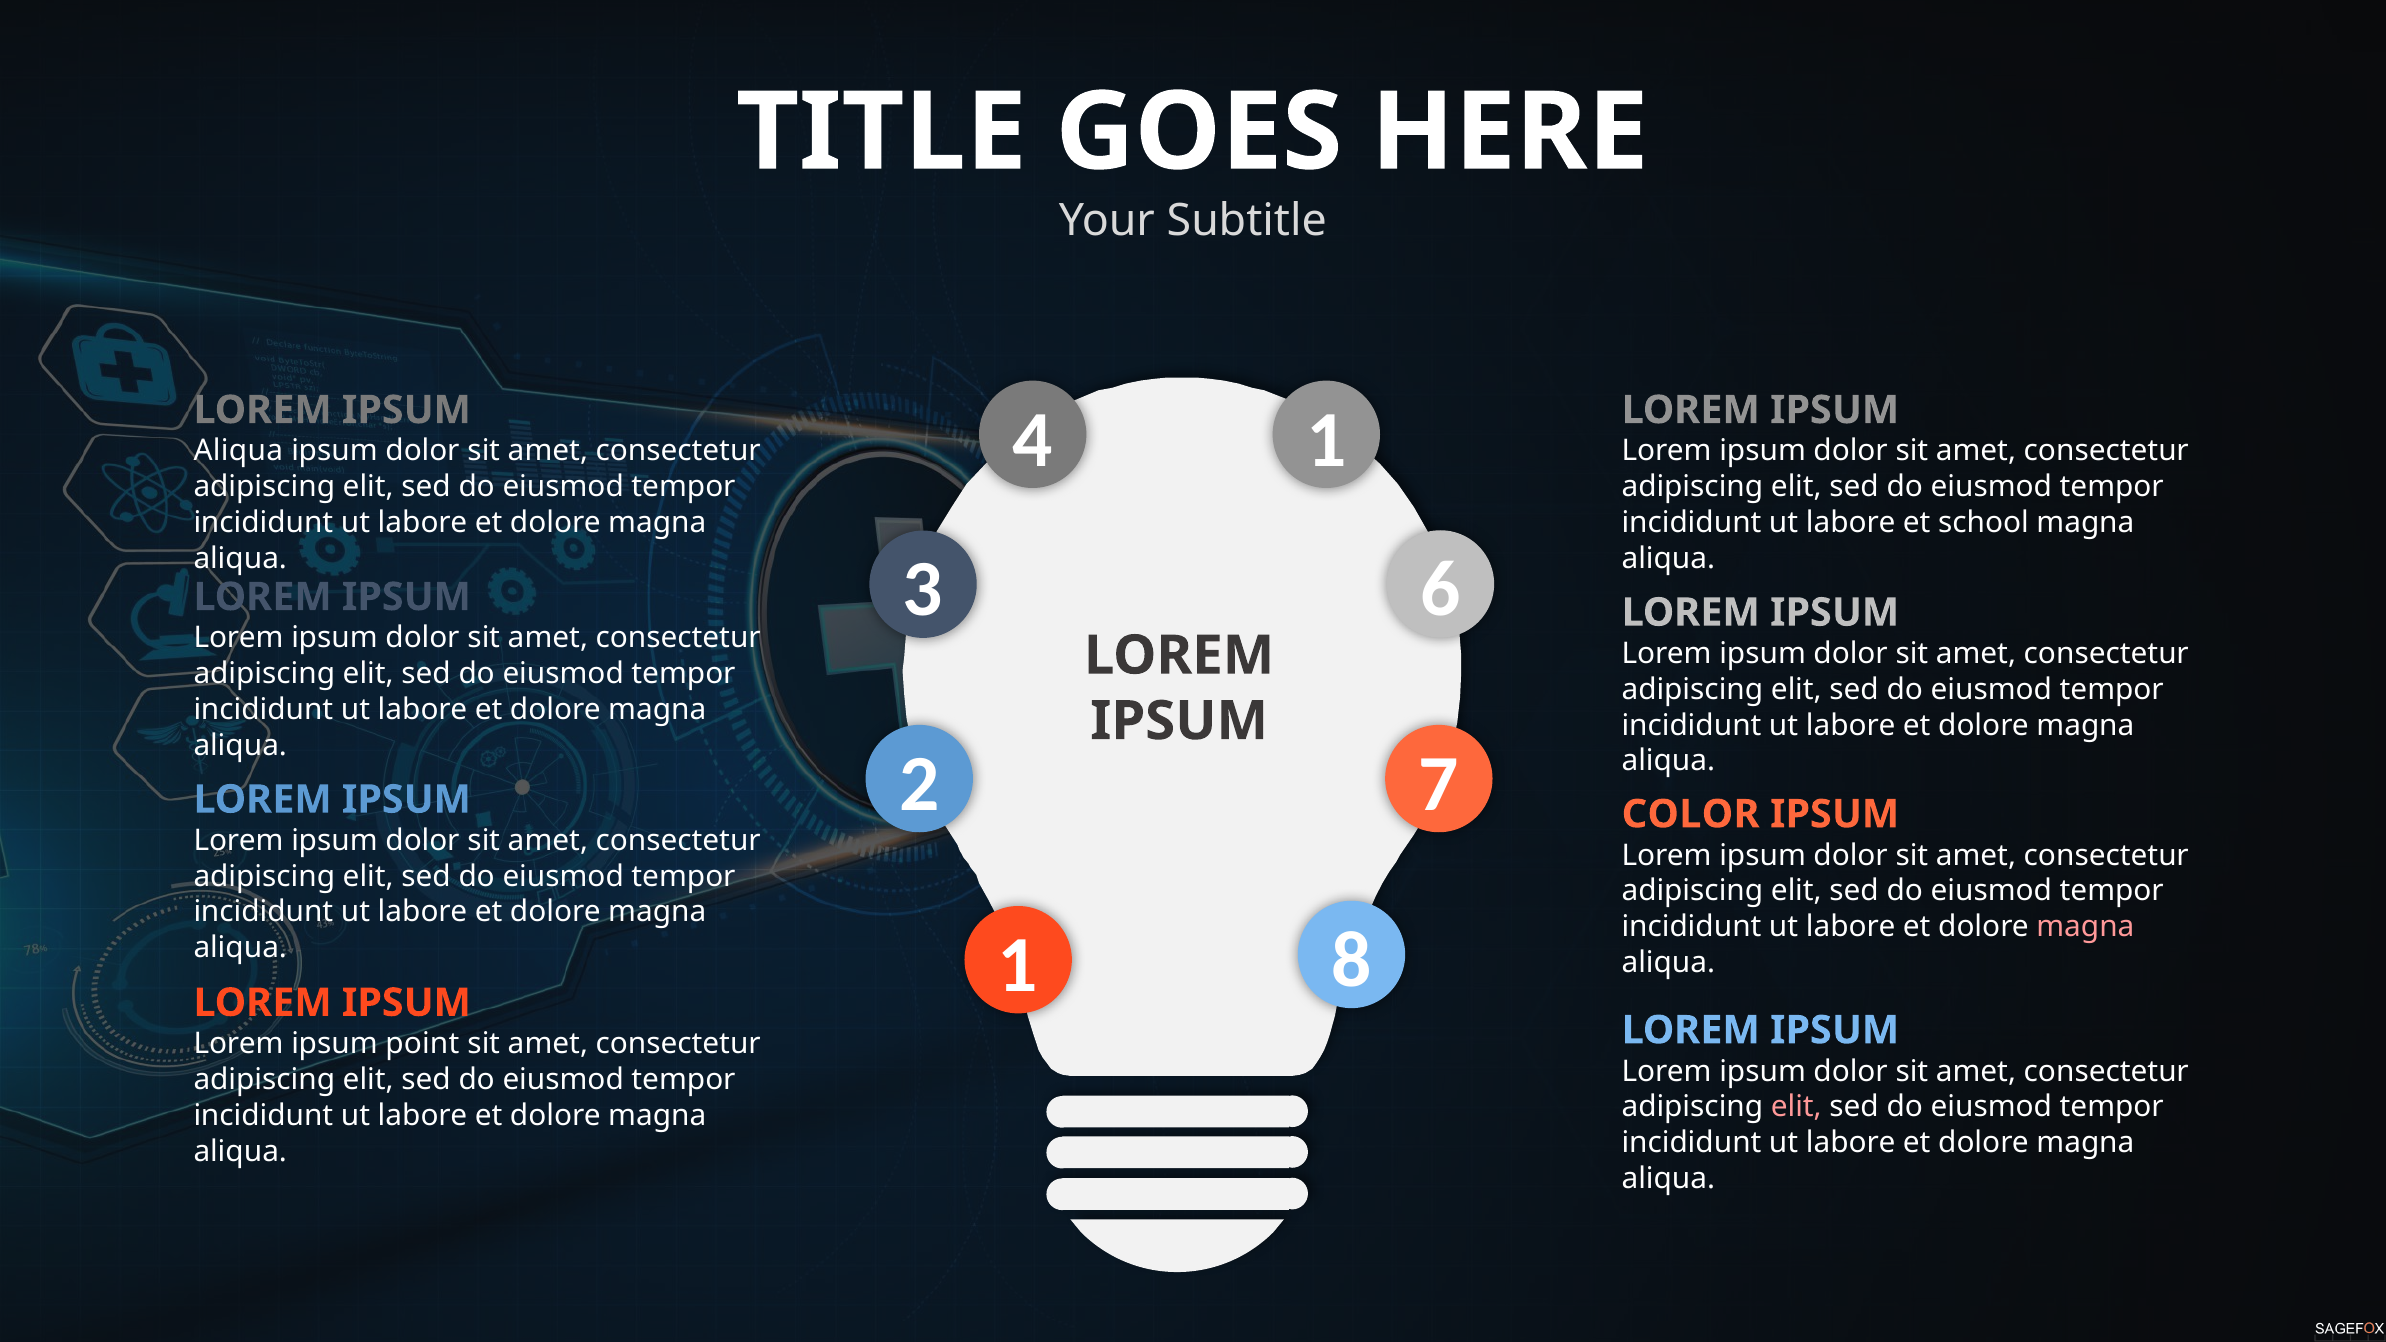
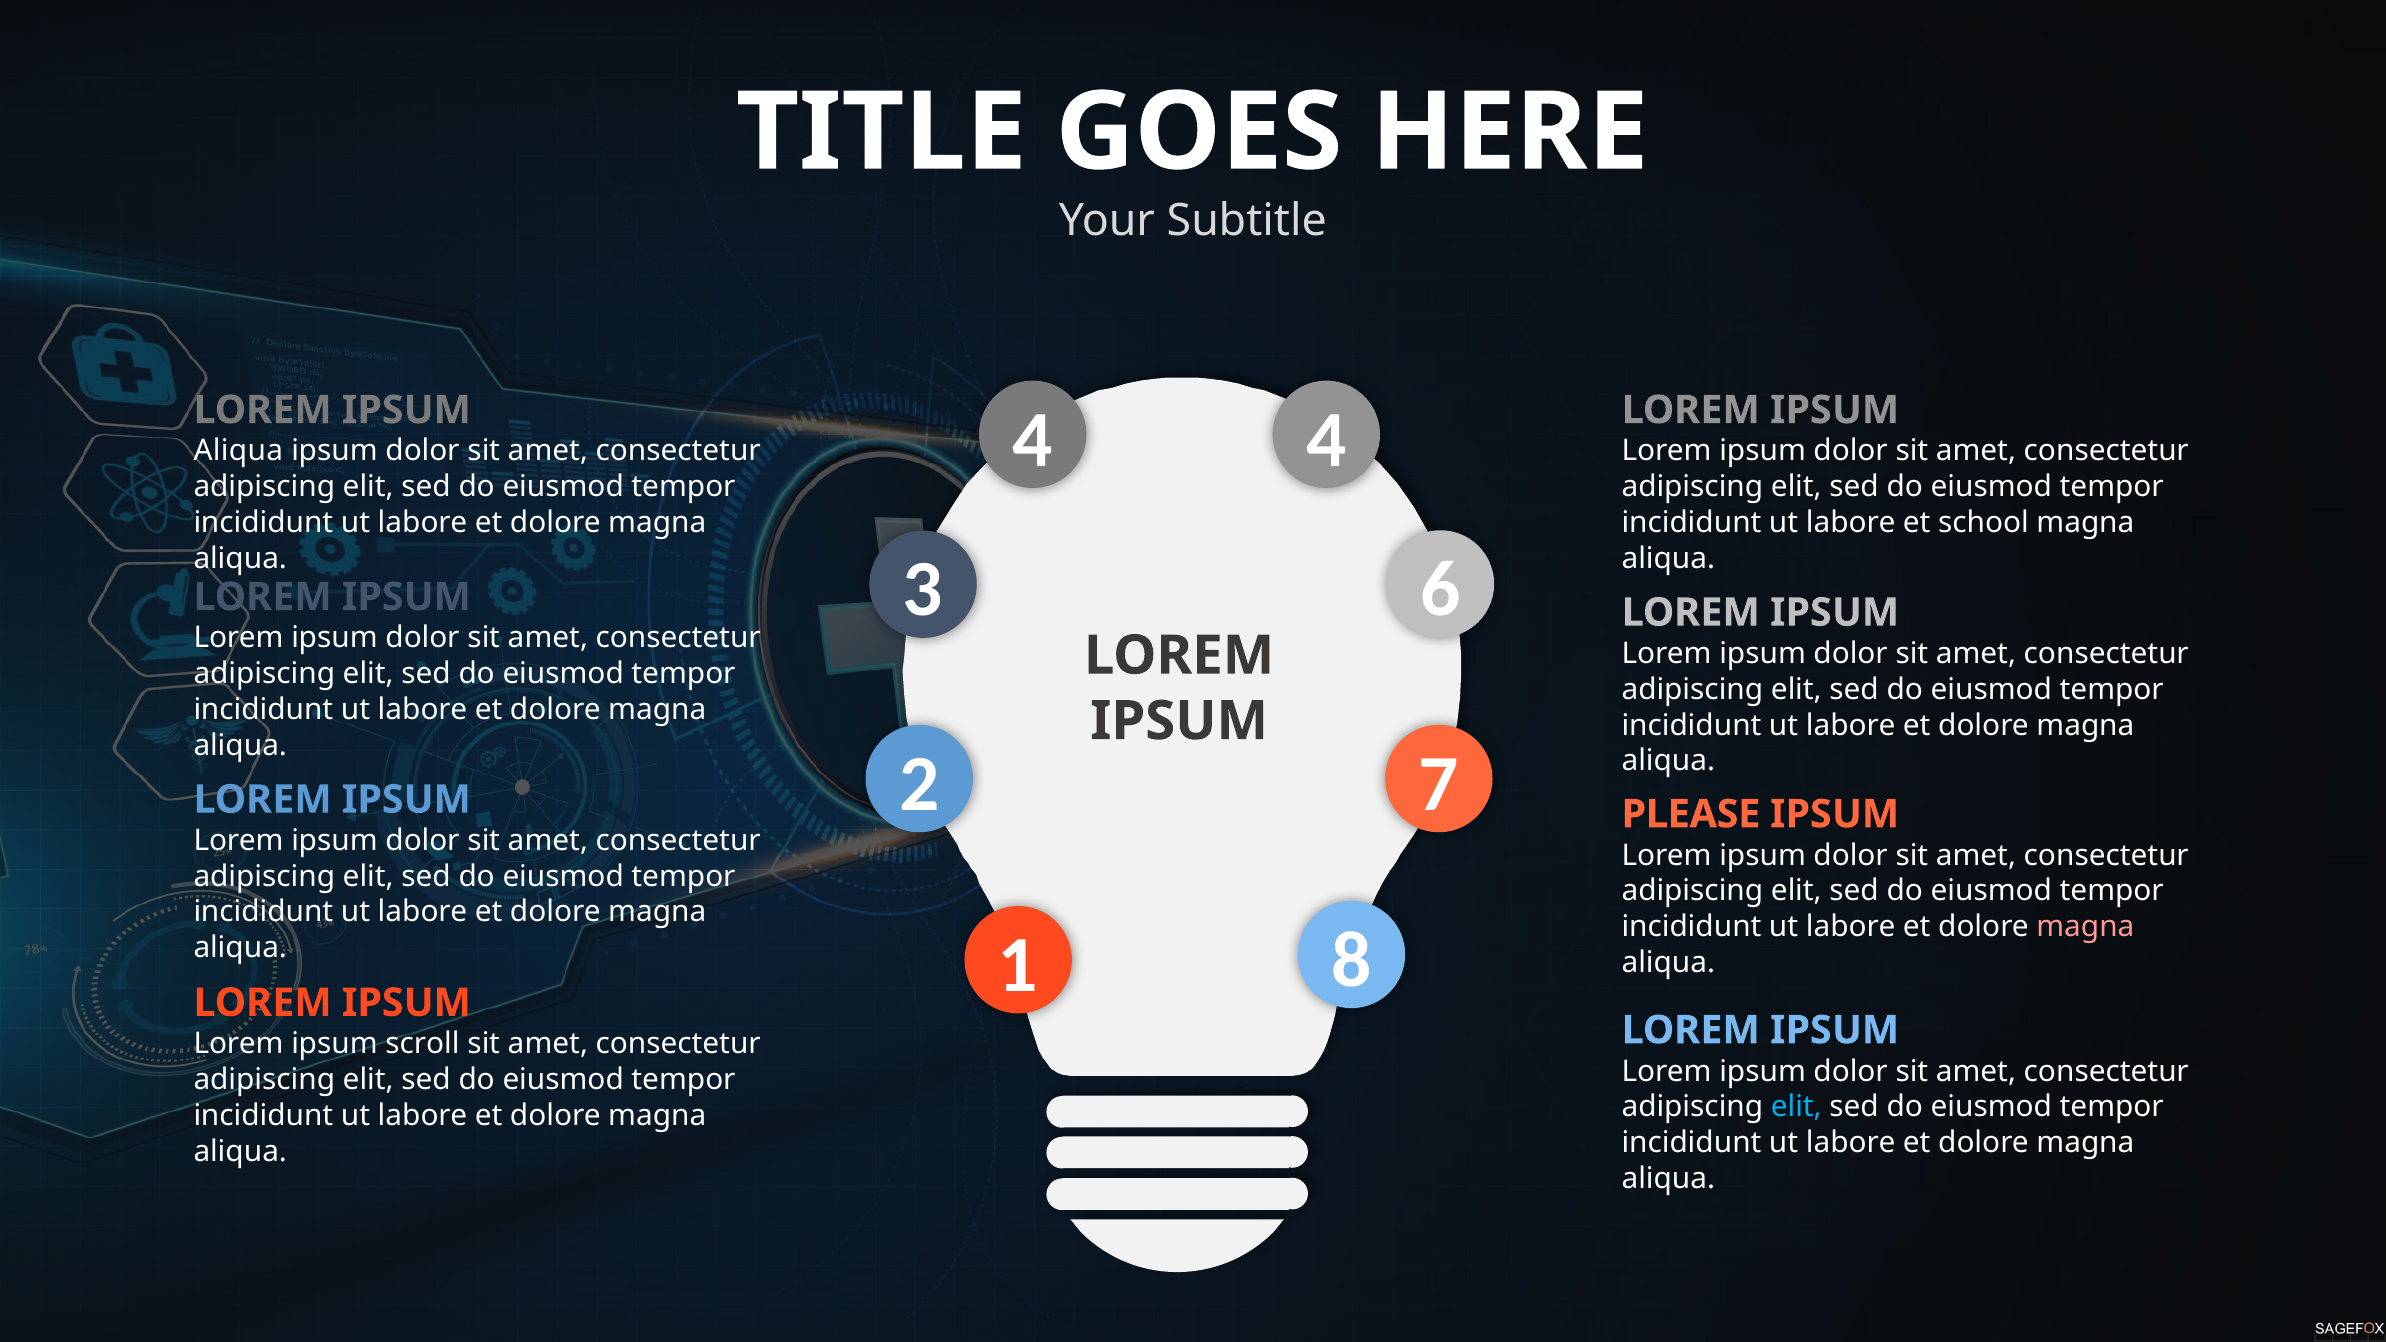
4 1: 1 -> 4 (1326, 440)
COLOR: COLOR -> PLEASE (1691, 814)
point: point -> scroll (422, 1044)
elit colour: pink -> light blue (1796, 1107)
